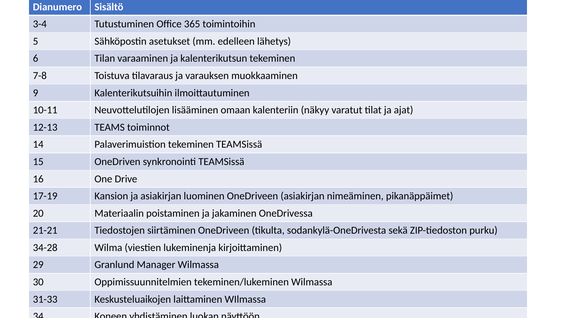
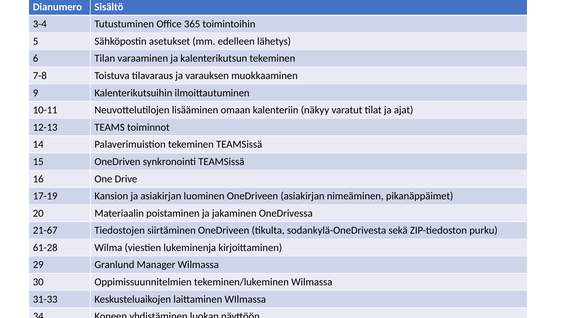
21-21: 21-21 -> 21-67 (45, 230)
34-28: 34-28 -> 61-28 (45, 247)
